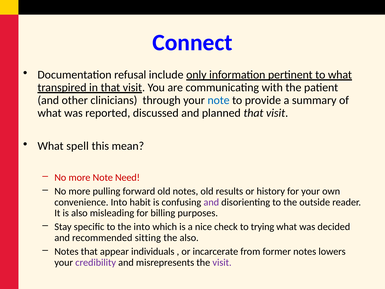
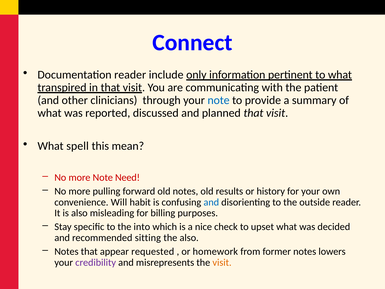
Documentation refusal: refusal -> reader (130, 75)
convenience Into: Into -> Will (119, 202)
and colour: purple -> blue (211, 202)
trying: trying -> upset (262, 227)
individuals: individuals -> requested (153, 251)
incarcerate: incarcerate -> homework (215, 251)
visit colour: purple -> orange (222, 262)
